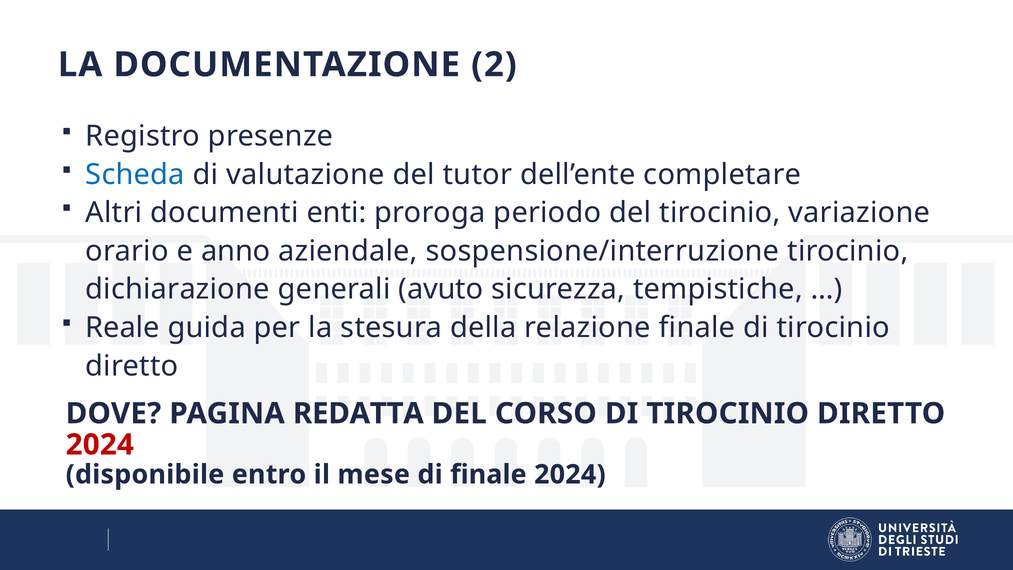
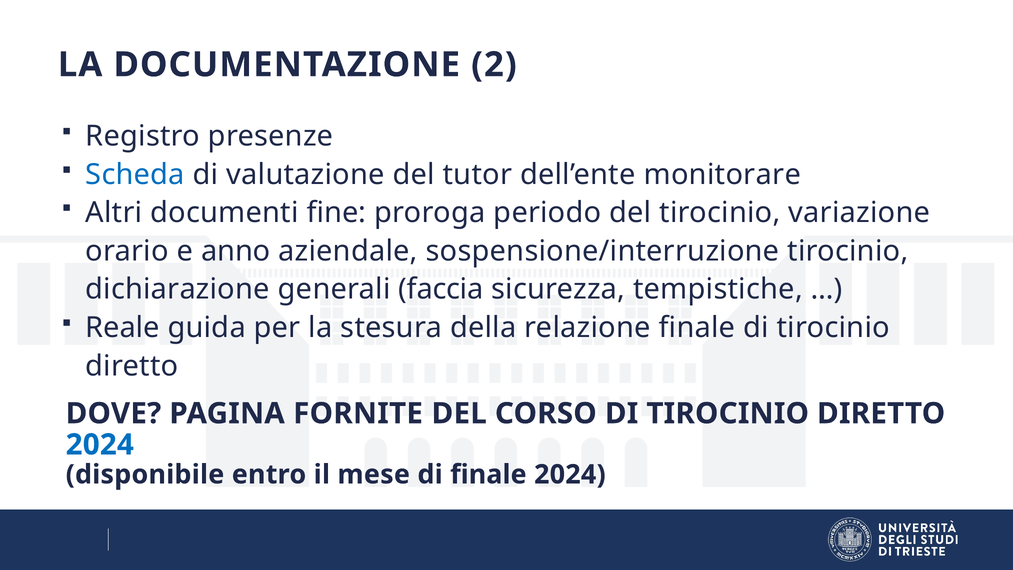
completare: completare -> monitorare (722, 174)
enti: enti -> fine (336, 213)
avuto: avuto -> faccia (441, 289)
REDATTA: REDATTA -> FORNITE (358, 413)
2024 colour: red -> blue (100, 445)
